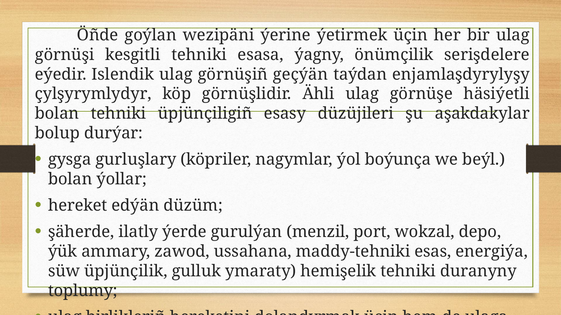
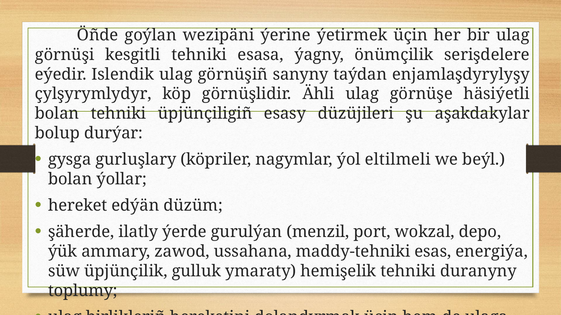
geçýän: geçýän -> sanyny (301, 74)
boýunça: boýunça -> eltilmeli (398, 160)
